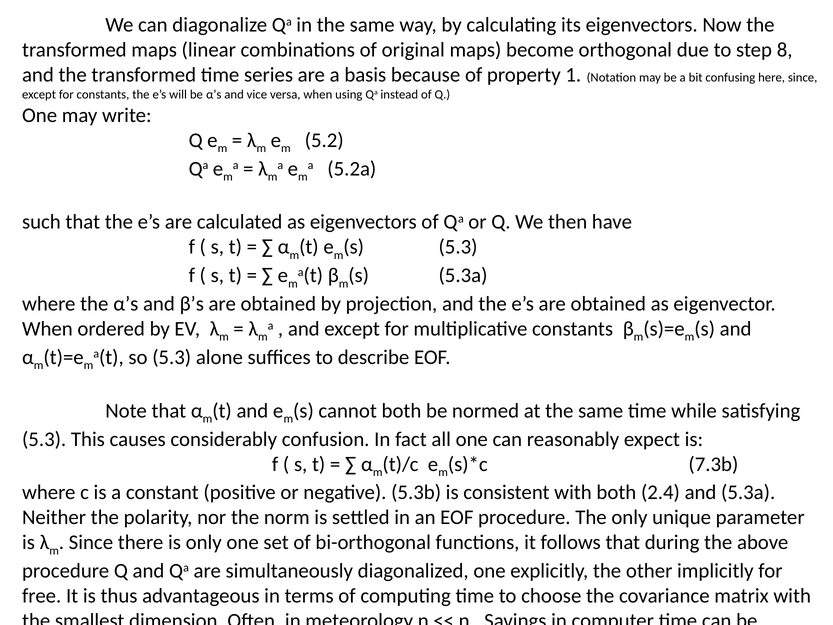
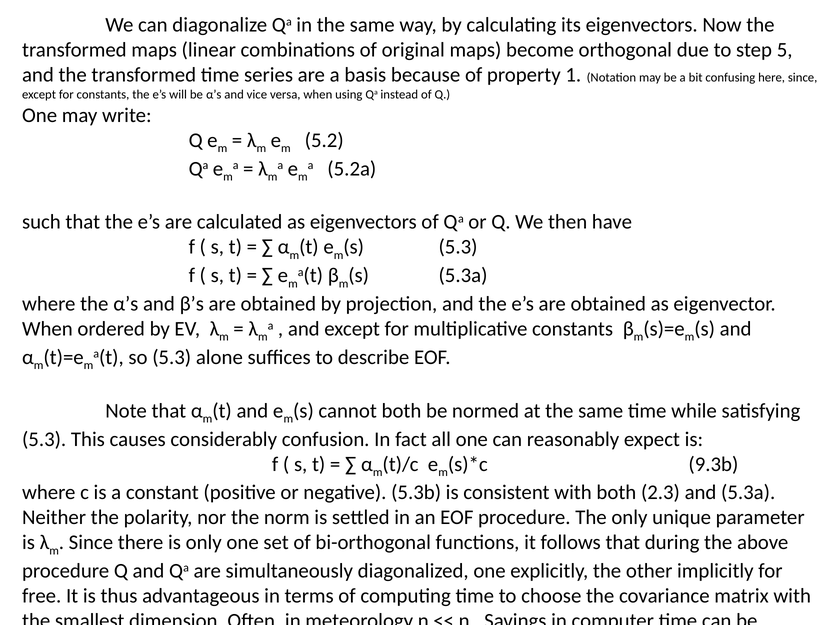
8: 8 -> 5 (785, 50)
7.3b: 7.3b -> 9.3b (713, 464)
2.4: 2.4 -> 2.3 (660, 492)
